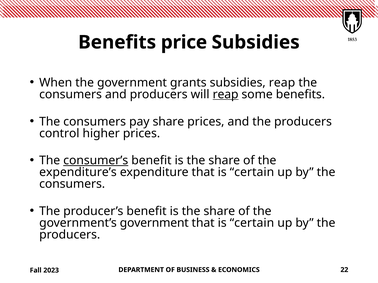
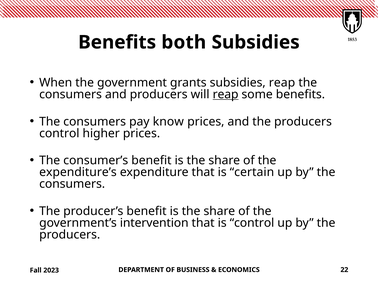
price: price -> both (184, 42)
pay share: share -> know (168, 122)
consumer’s underline: present -> none (96, 161)
government’s government: government -> intervention (154, 223)
certain: certain -> control (252, 223)
